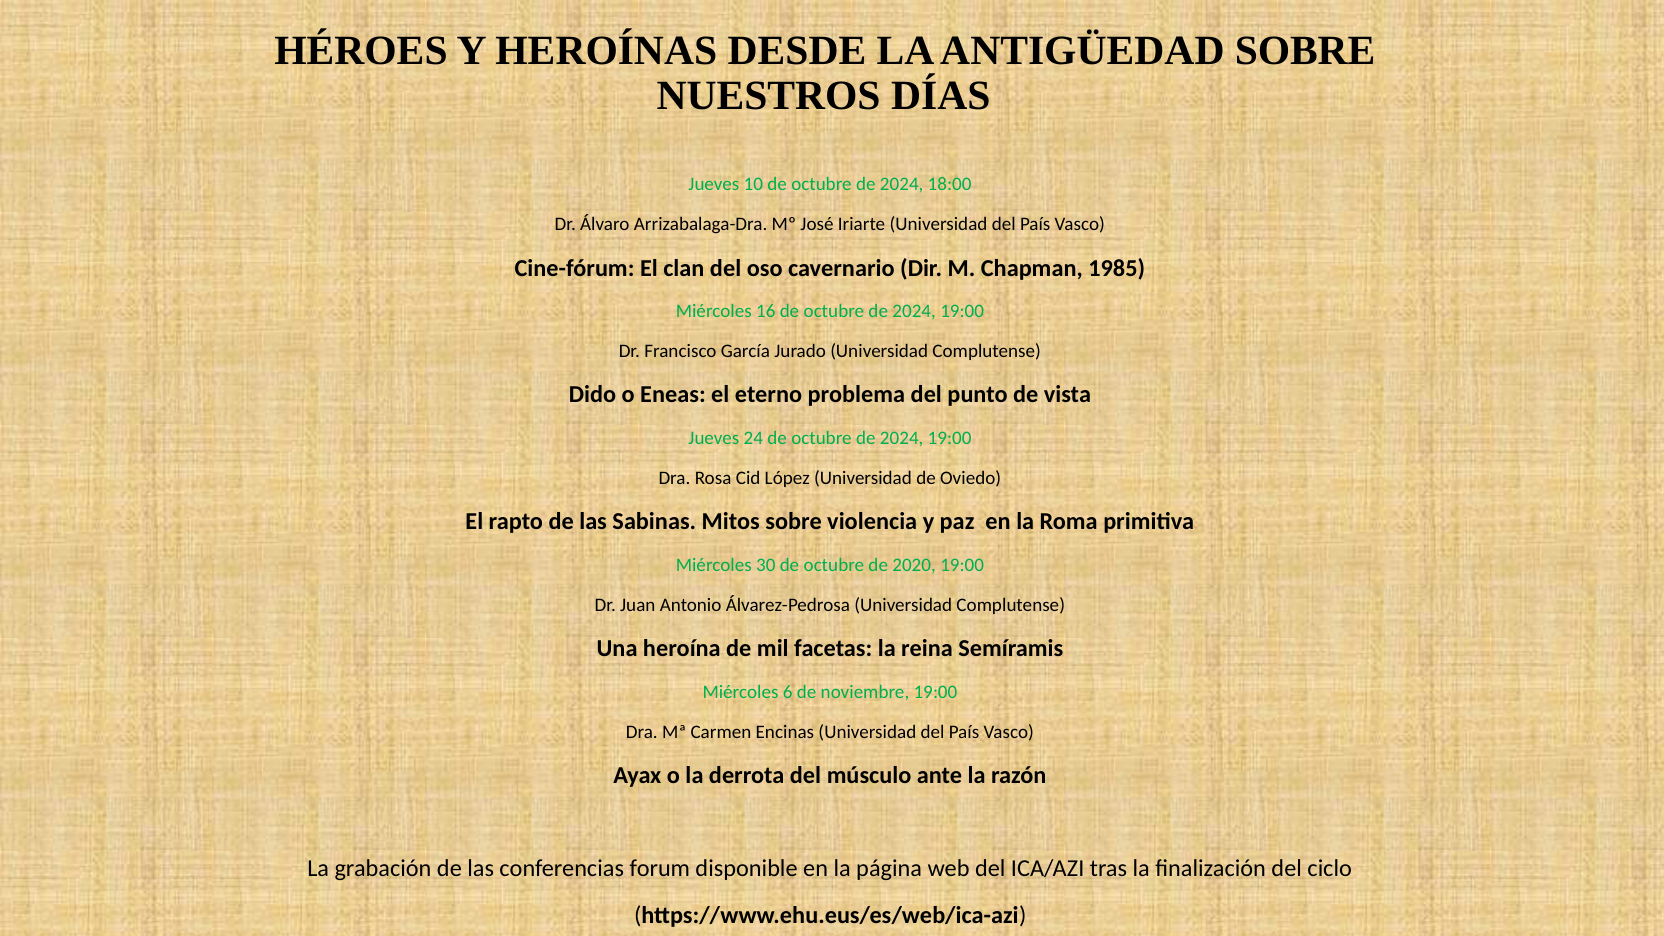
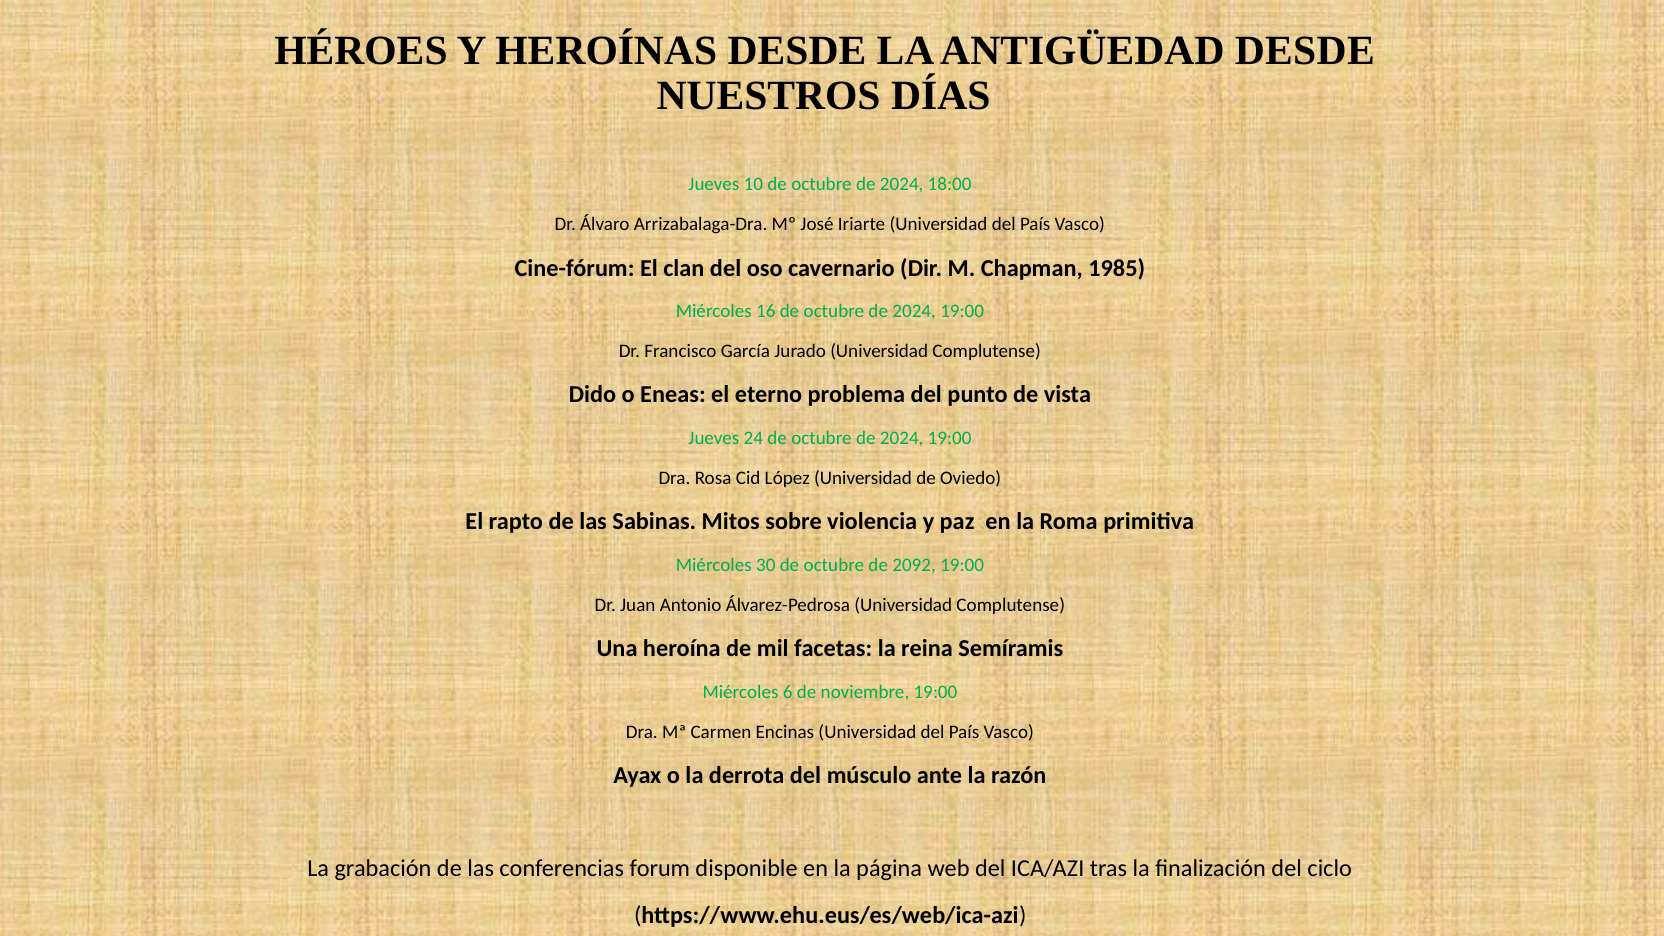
ANTIGÜEDAD SOBRE: SOBRE -> DESDE (1305, 51)
2020: 2020 -> 2092 (914, 565)
